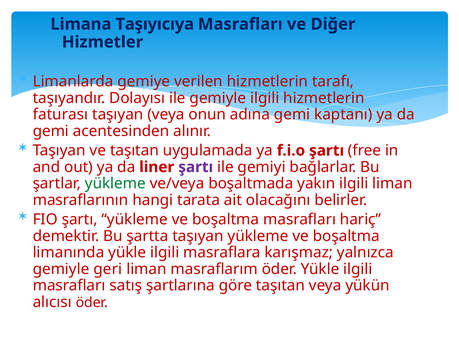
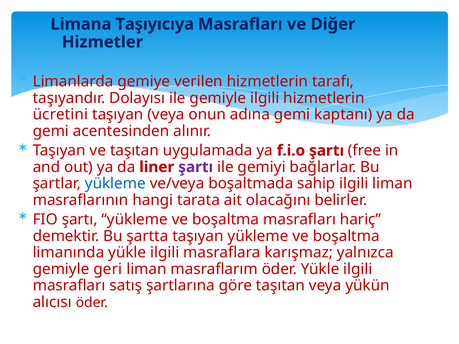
faturası: faturası -> ücretini (60, 115)
yükleme colour: green -> blue (115, 184)
yakın: yakın -> sahip (316, 184)
